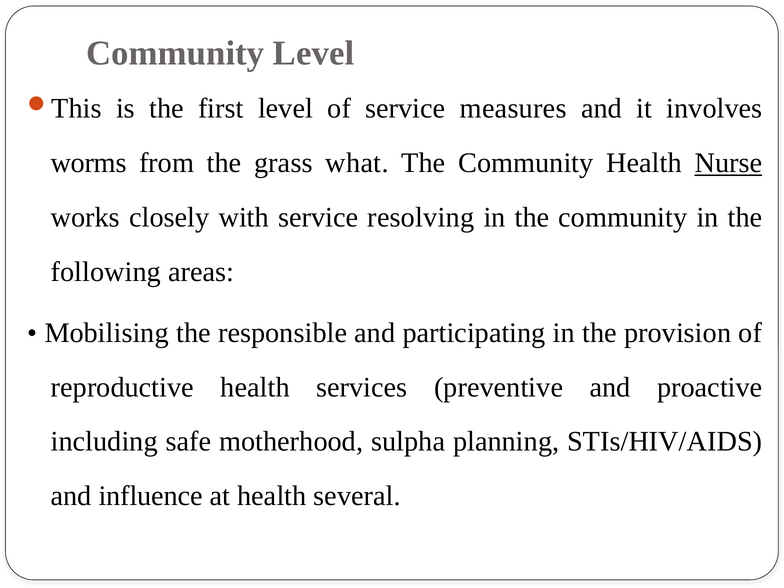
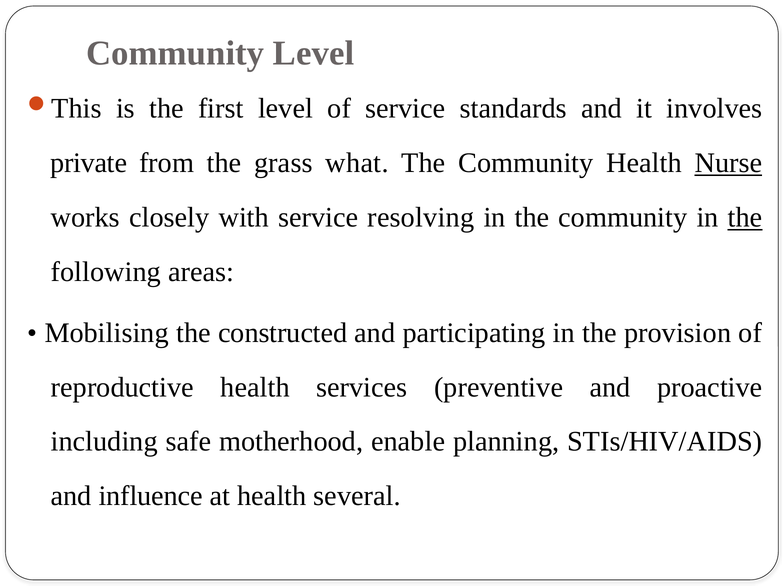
measures: measures -> standards (513, 109)
worms: worms -> private (89, 163)
the underline: none -> present (745, 218)
responsible: responsible -> constructed (283, 333)
sulpha: sulpha -> enable (408, 442)
